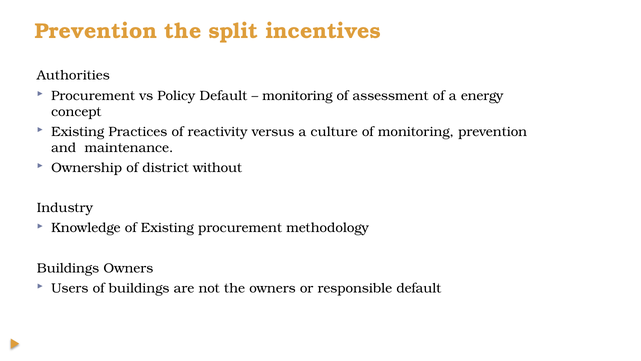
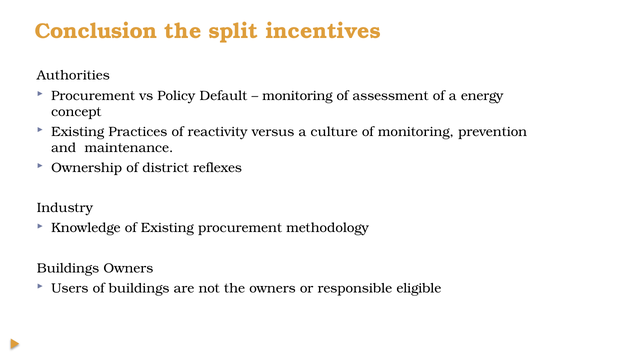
Prevention: Prevention -> Conclusion (96, 31)
without: without -> reflexes (217, 168)
responsible default: default -> eligible (419, 288)
